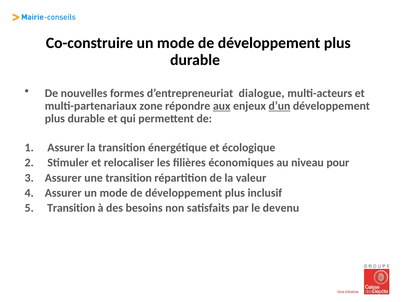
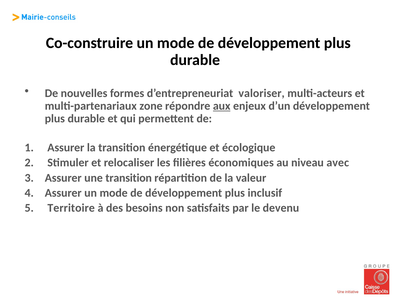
dialogue: dialogue -> valoriser (262, 93)
d’un underline: present -> none (279, 106)
pour: pour -> avec (338, 163)
Transition: Transition -> Territoire (71, 208)
